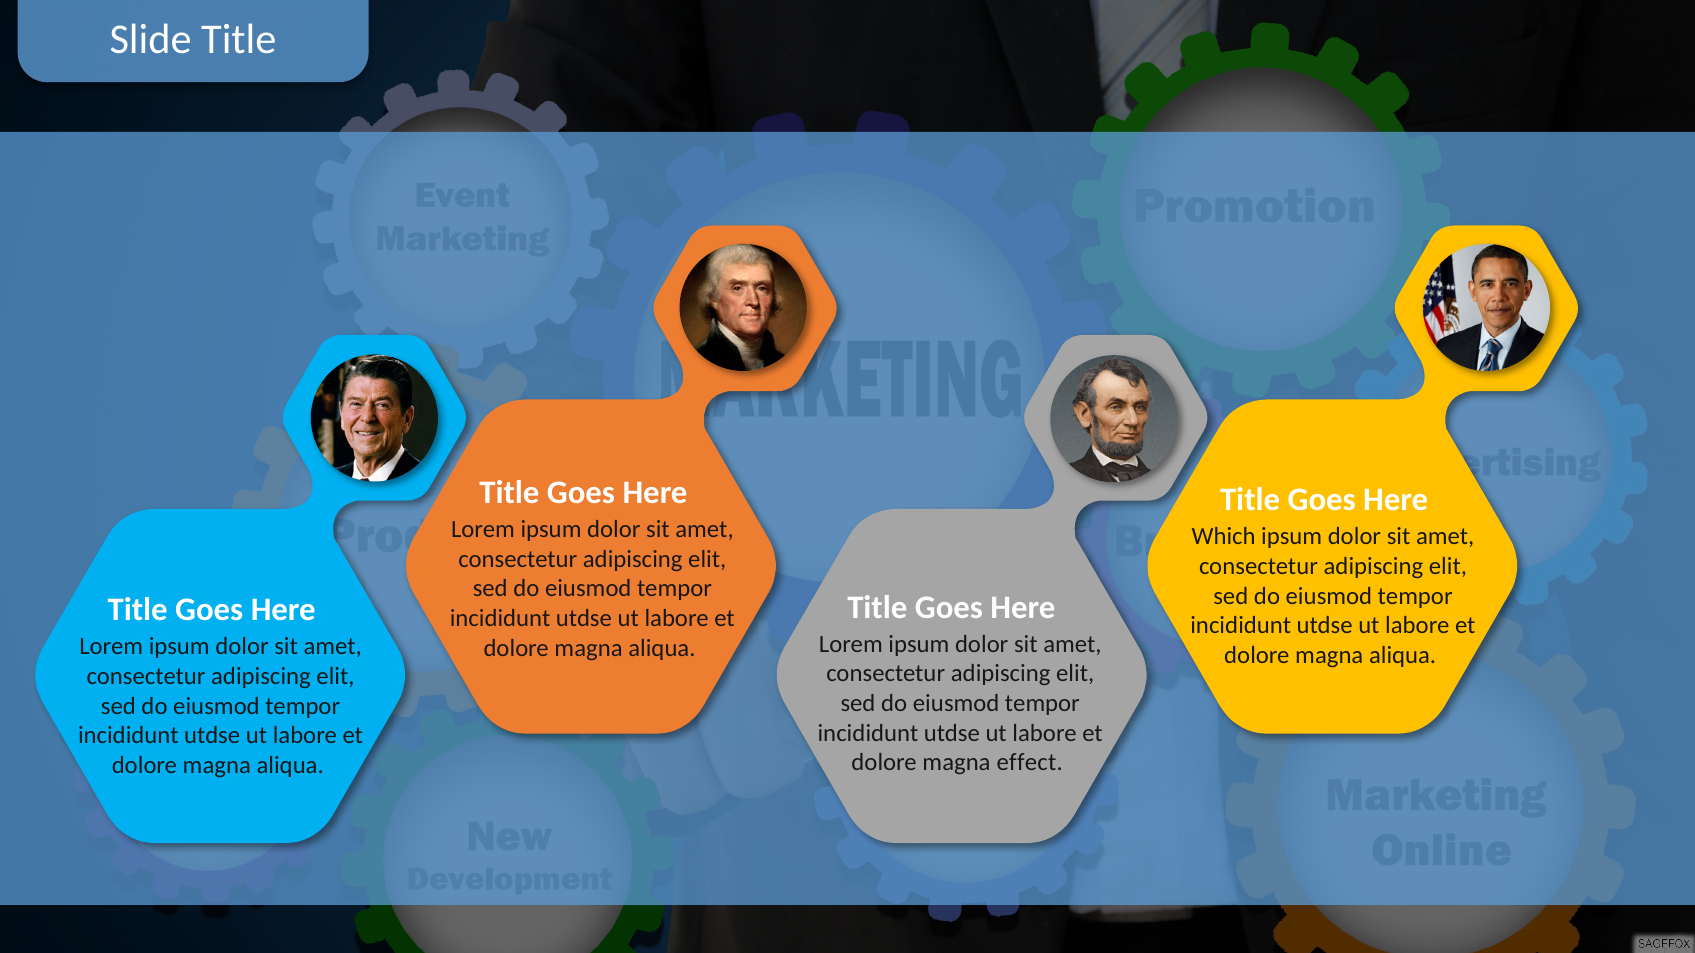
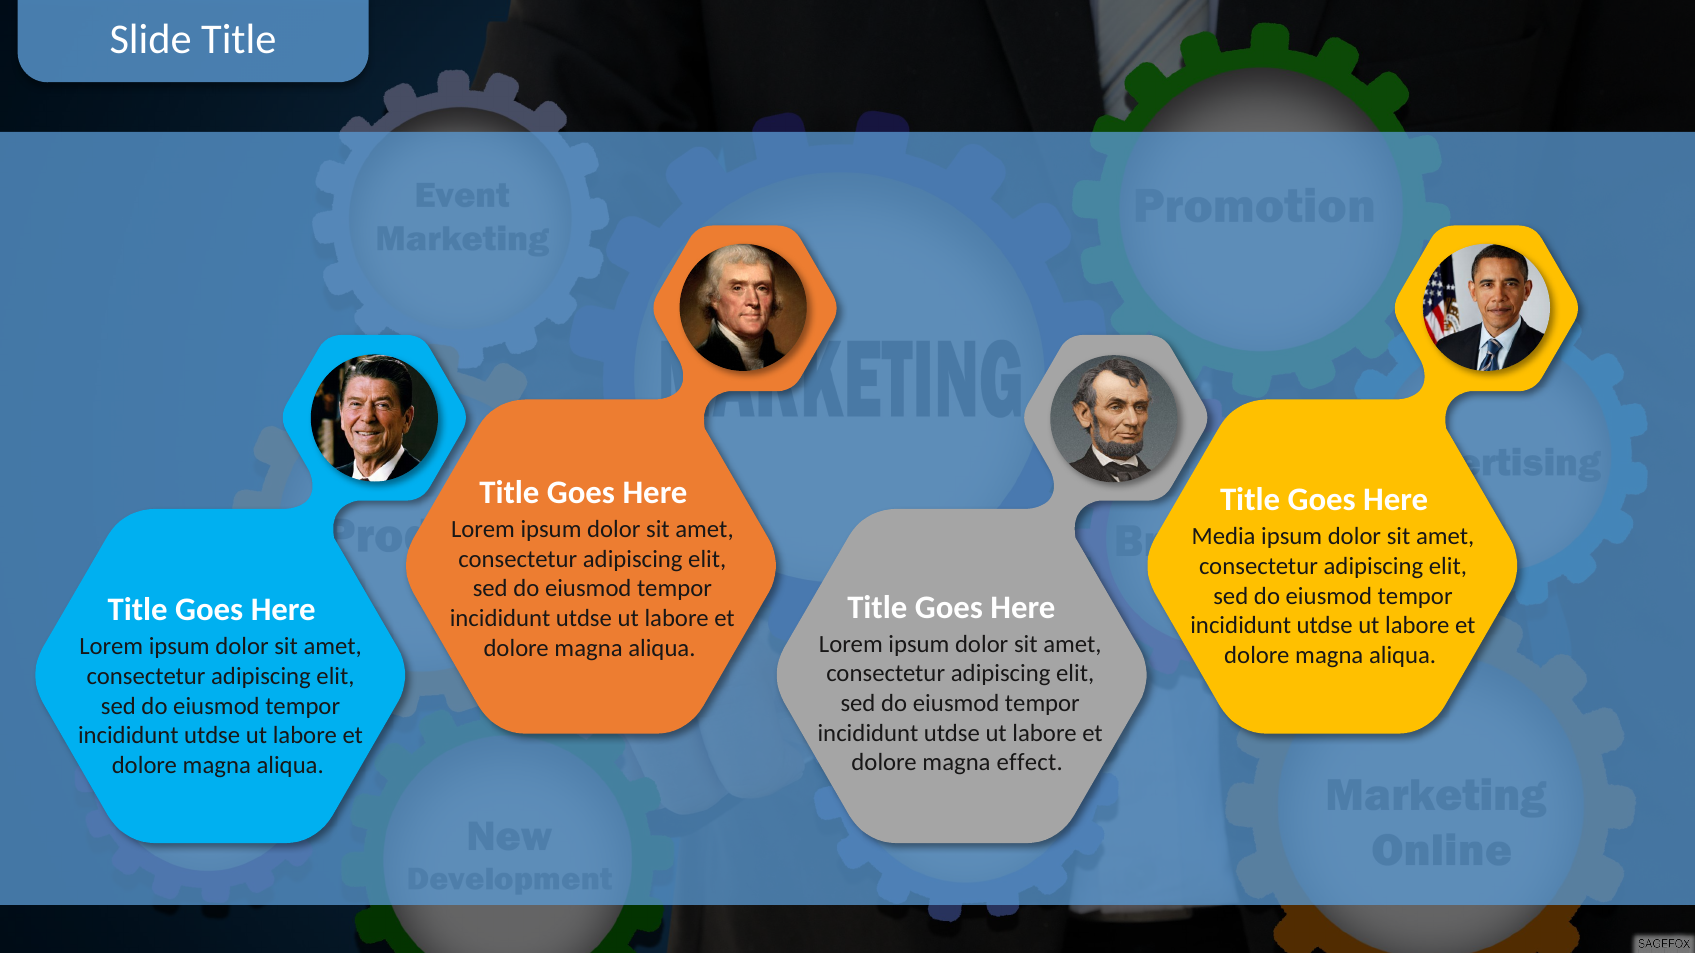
Which: Which -> Media (1224, 537)
